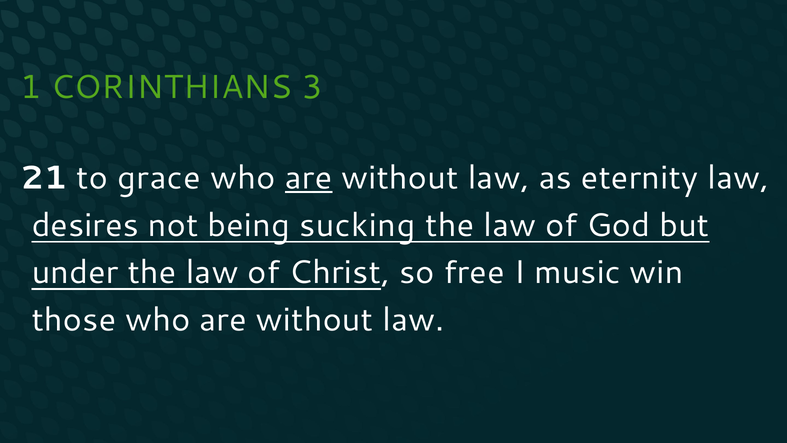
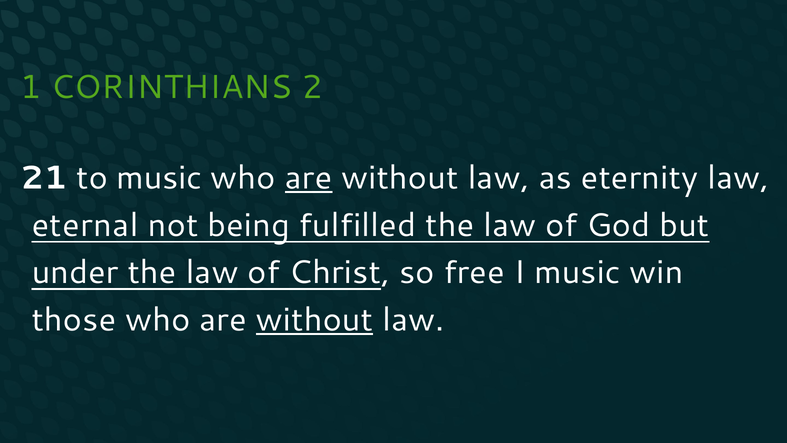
3: 3 -> 2 (312, 87)
to grace: grace -> music (159, 178)
desires: desires -> eternal (85, 225)
sucking: sucking -> fulfilled (358, 225)
without underline: none -> present (314, 320)
